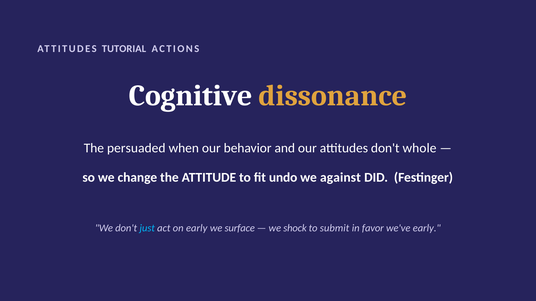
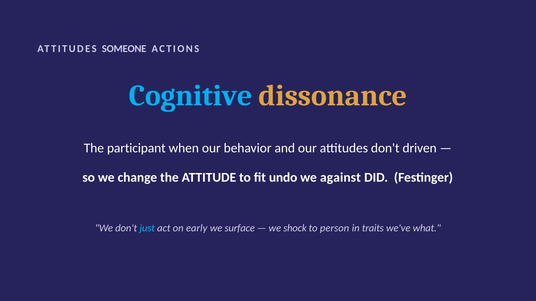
TUTORIAL: TUTORIAL -> SOMEONE (124, 49)
Cognitive colour: white -> light blue (191, 96)
persuaded: persuaded -> participant (136, 148)
whole: whole -> driven (420, 148)
submit: submit -> person (335, 228)
favor: favor -> traits (373, 228)
we've early: early -> what (427, 228)
